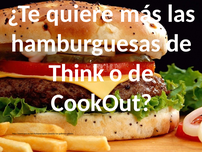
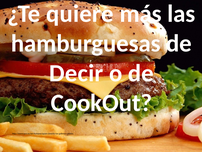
Think: Think -> Decir (76, 73)
